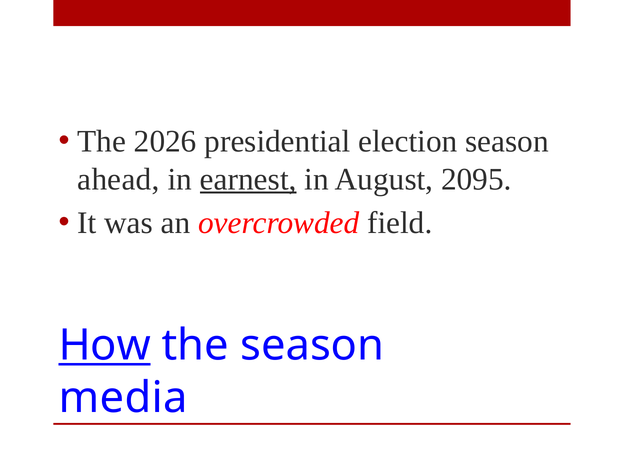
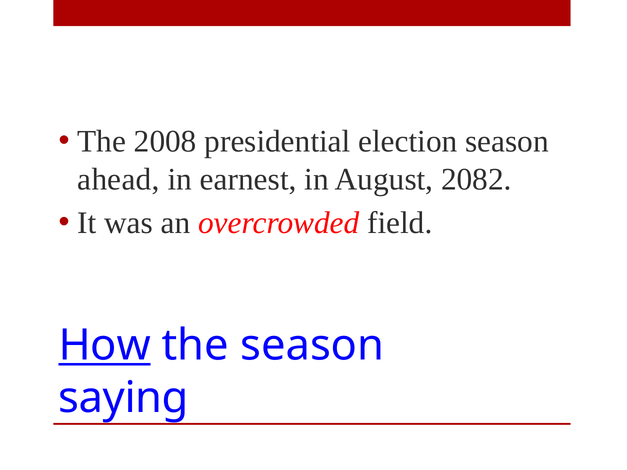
2026: 2026 -> 2008 (165, 142)
earnest underline: present -> none (248, 179)
2095: 2095 -> 2082 (476, 179)
media: media -> saying (123, 398)
